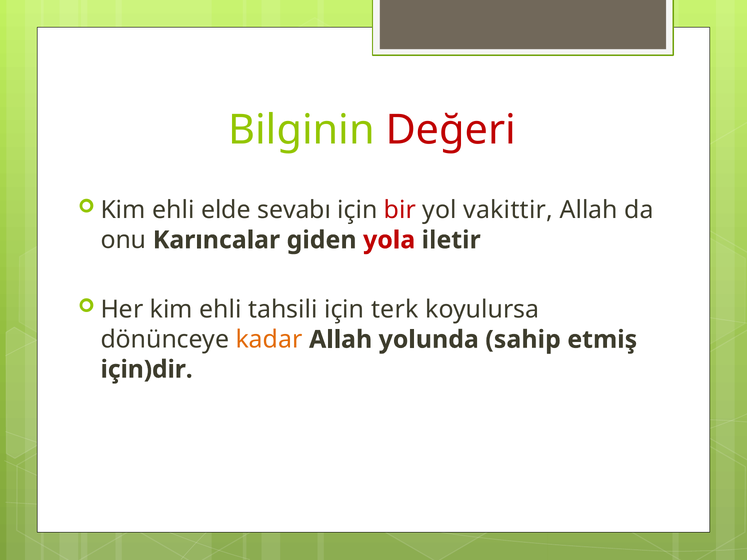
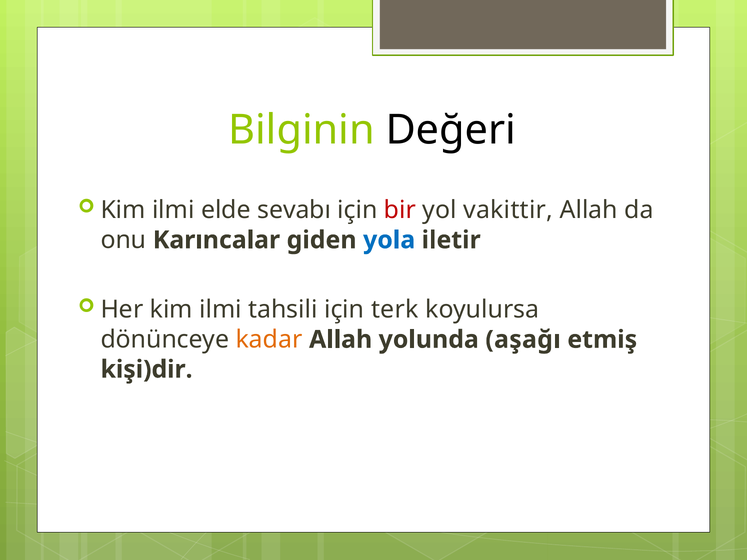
Değeri colour: red -> black (451, 130)
ehli: ehli -> ilmi (173, 210)
yola colour: red -> blue (389, 240)
Her kim ehli: ehli -> ilmi (220, 310)
sahip: sahip -> aşağı (523, 340)
için)dir: için)dir -> kişi)dir (147, 370)
